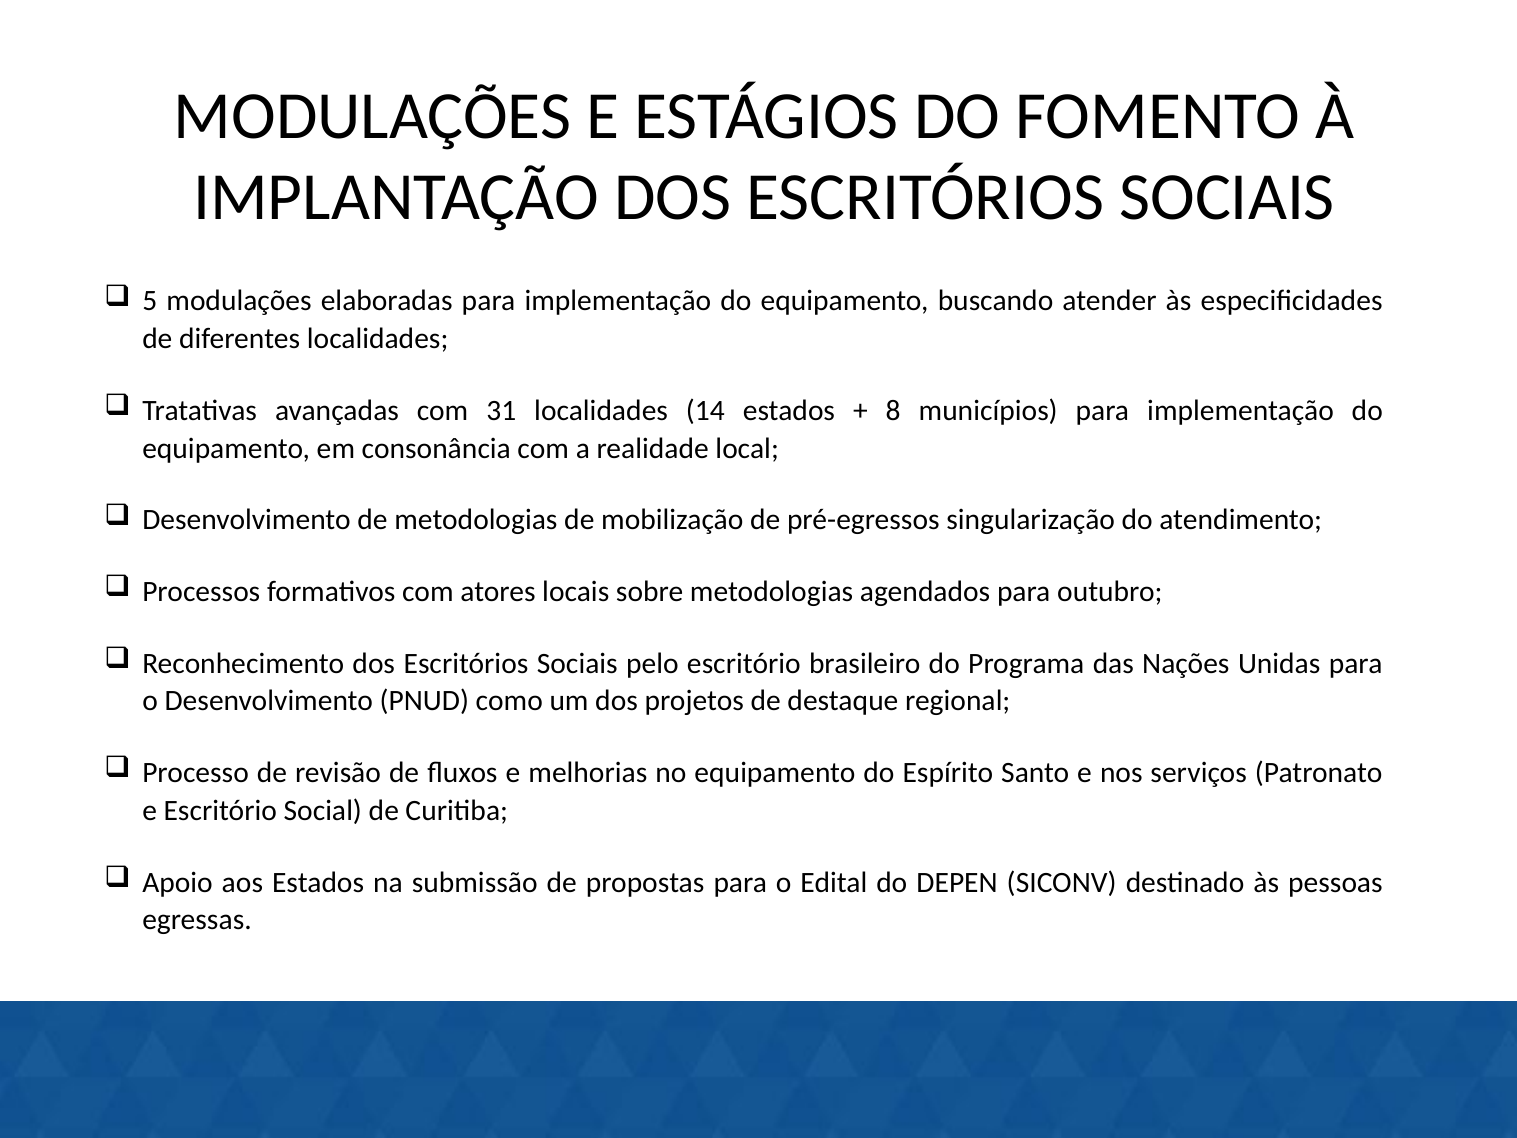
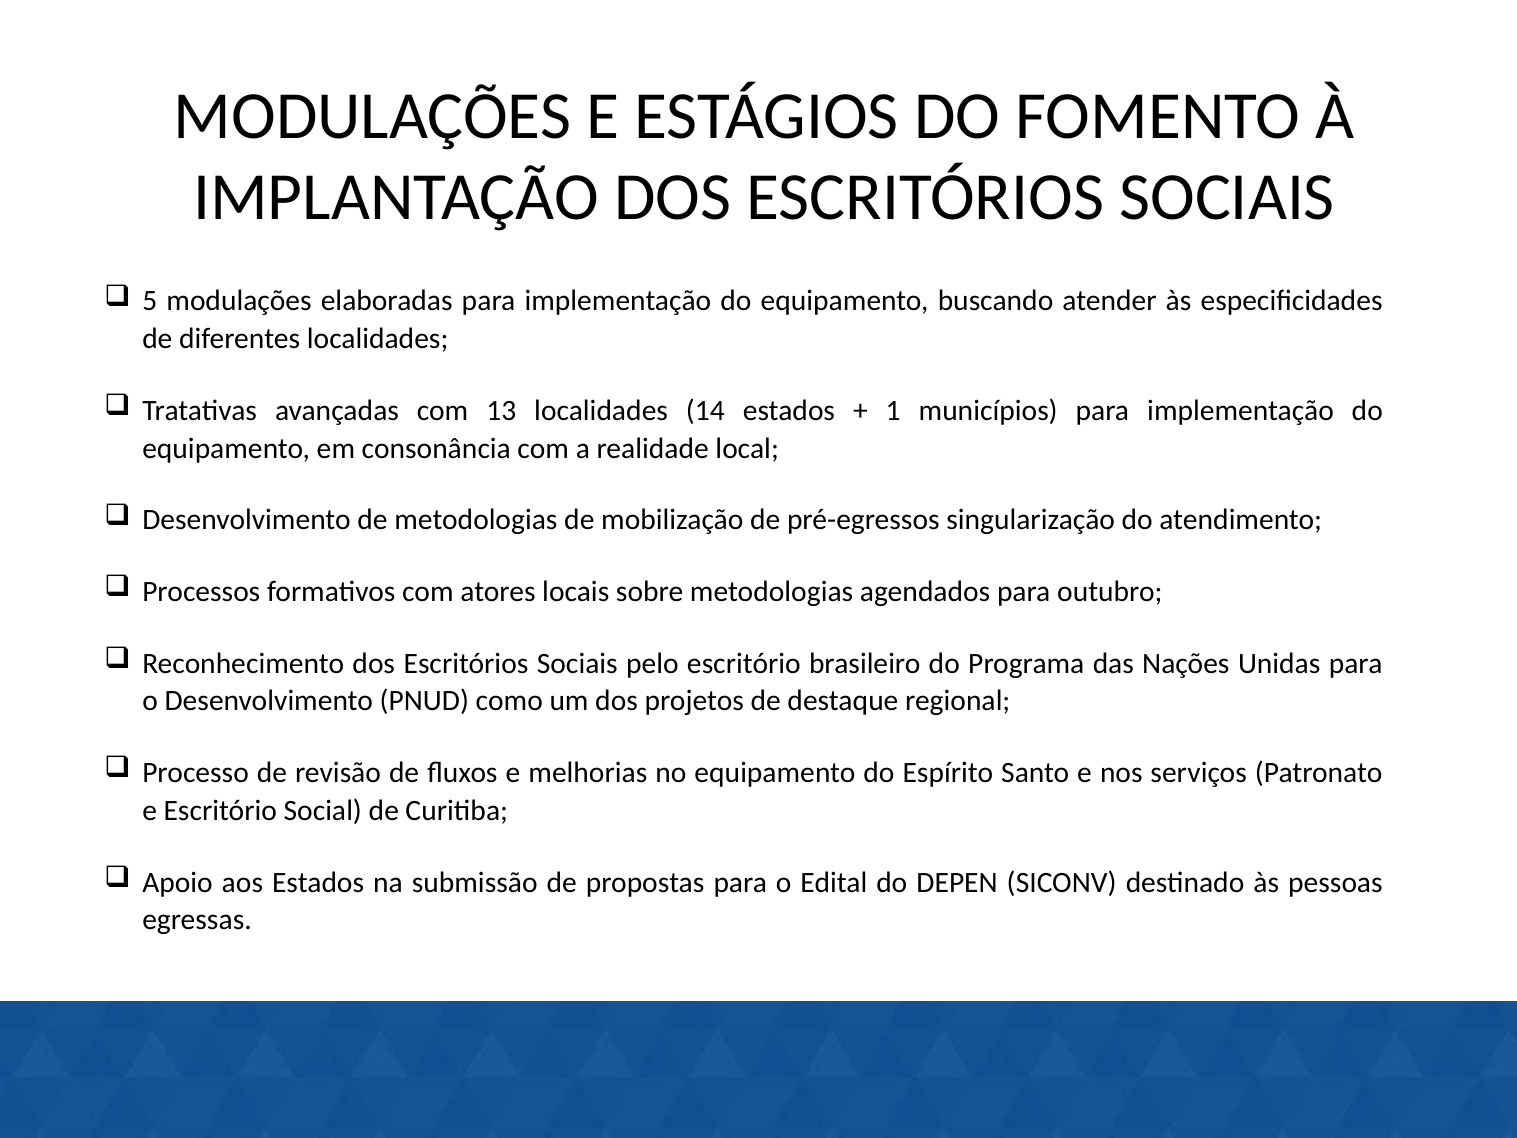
31: 31 -> 13 (501, 411)
8: 8 -> 1 (893, 411)
